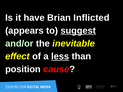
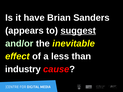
Inflicted: Inflicted -> Sanders (91, 18)
less underline: present -> none (60, 57)
position: position -> industry (23, 69)
